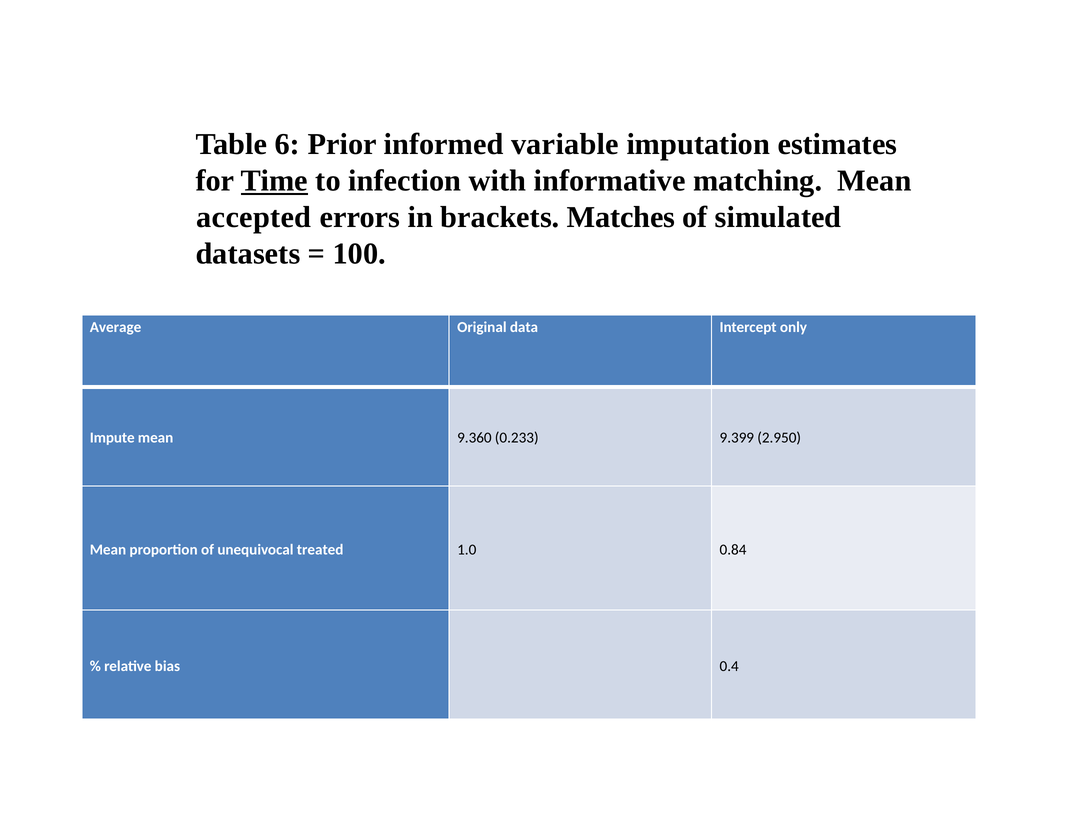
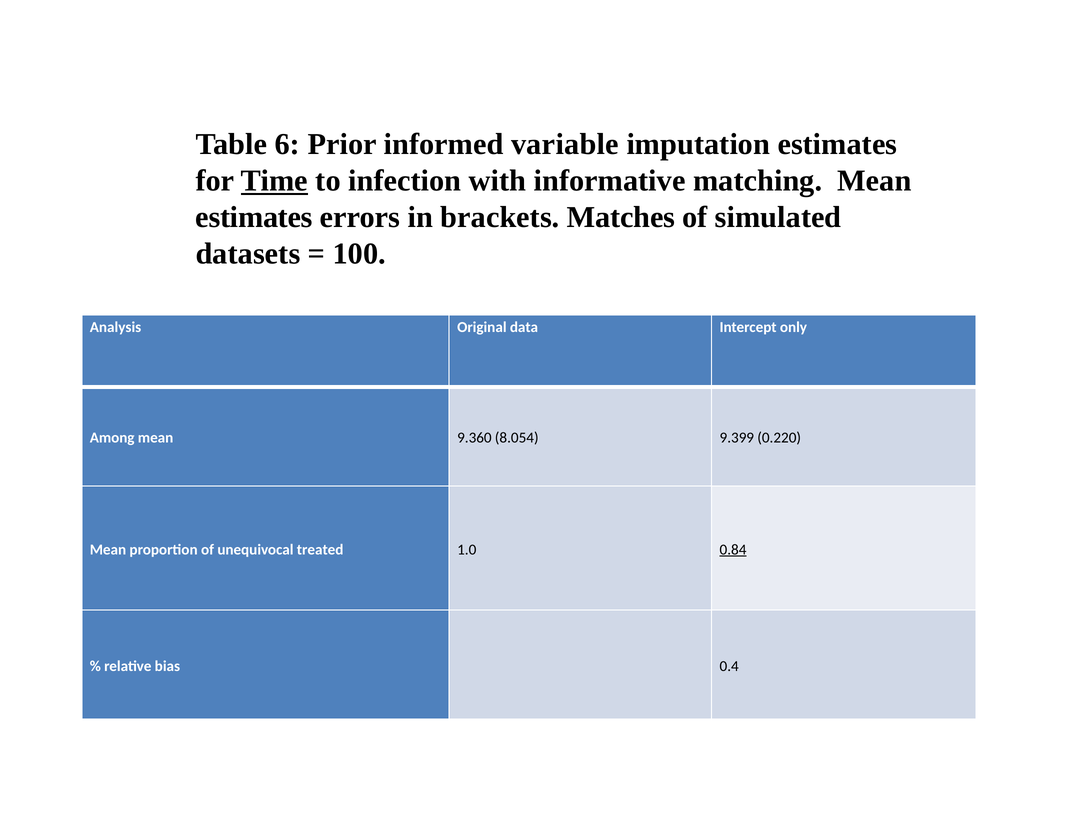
accepted: accepted -> estimates (254, 217)
Average: Average -> Analysis (116, 327)
Impute: Impute -> Among (112, 438)
0.233: 0.233 -> 8.054 (517, 438)
2.950: 2.950 -> 0.220 (779, 438)
0.84 underline: none -> present (733, 550)
